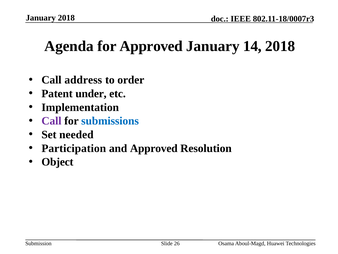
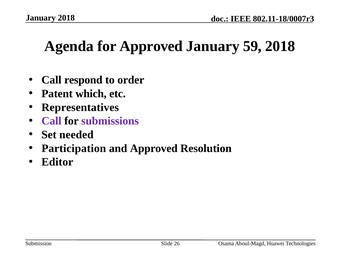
14: 14 -> 59 (252, 46)
address: address -> respond (83, 80)
under: under -> which (91, 94)
Implementation: Implementation -> Representatives (80, 107)
submissions colour: blue -> purple (110, 121)
Object: Object -> Editor (57, 162)
